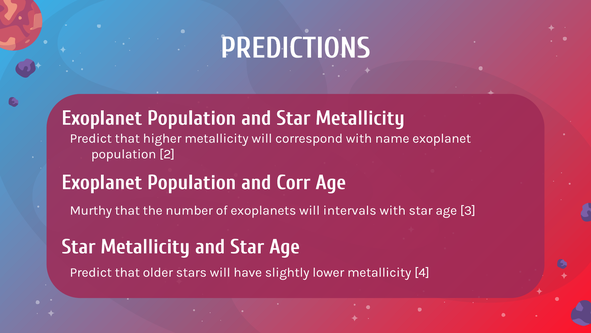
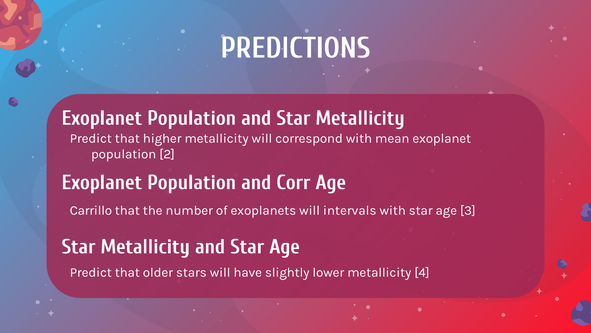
name: name -> mean (392, 138)
Murthy: Murthy -> Carrillo (91, 210)
